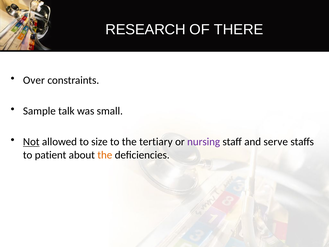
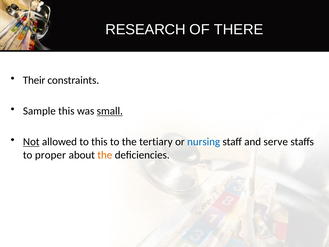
Over: Over -> Their (34, 80)
Sample talk: talk -> this (66, 111)
small underline: none -> present (110, 111)
to size: size -> this (99, 142)
nursing colour: purple -> blue (204, 142)
patient: patient -> proper (50, 155)
